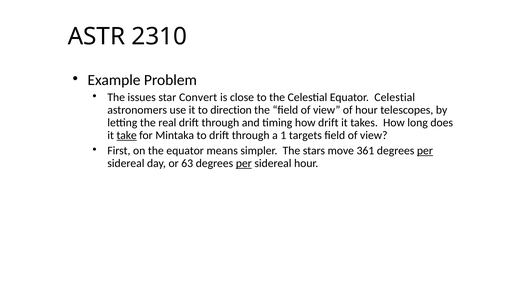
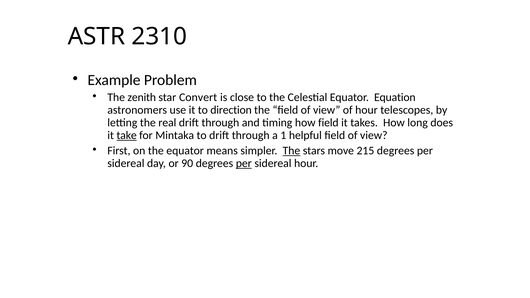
issues: issues -> zenith (142, 97)
Equator Celestial: Celestial -> Equation (395, 97)
how drift: drift -> field (328, 123)
targets: targets -> helpful (305, 135)
The underline: none -> present (291, 151)
361: 361 -> 215 (365, 151)
per underline: present -> none (425, 151)
63: 63 -> 90 (187, 163)
